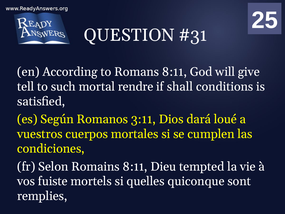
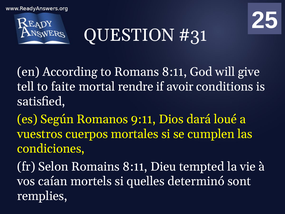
such: such -> faite (63, 87)
shall: shall -> avoir (180, 87)
3:11: 3:11 -> 9:11 (143, 119)
fuiste: fuiste -> caían (53, 181)
quiconque: quiconque -> determinó (196, 181)
